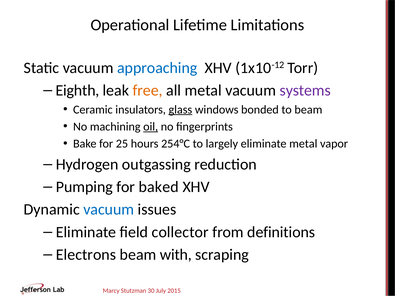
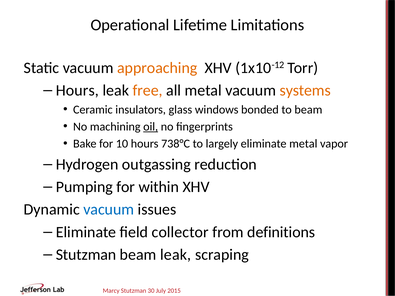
approaching colour: blue -> orange (157, 68)
Eighth: Eighth -> Hours (77, 90)
systems colour: purple -> orange (305, 90)
glass underline: present -> none (180, 110)
25: 25 -> 10 (122, 144)
254°C: 254°C -> 738°C (176, 144)
baked: baked -> within (159, 187)
Electrons: Electrons -> Stutzman (86, 255)
beam with: with -> leak (176, 255)
